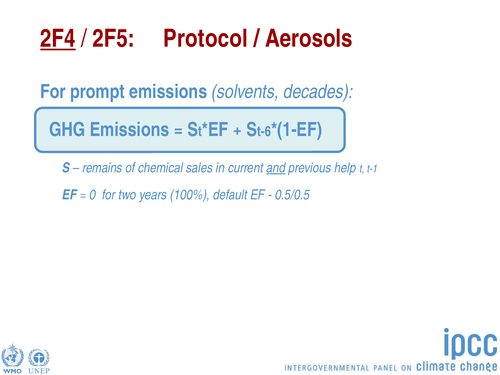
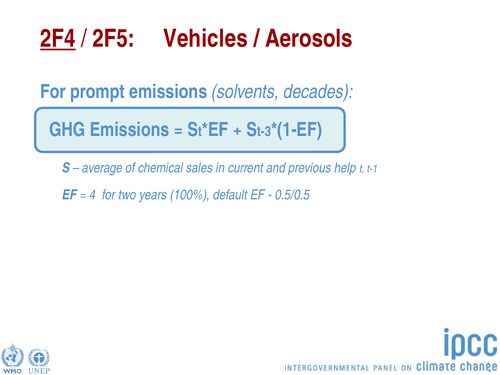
Protocol: Protocol -> Vehicles (205, 39)
t-6: t-6 -> t-3 (264, 132)
remains: remains -> average (102, 168)
and underline: present -> none (276, 168)
0: 0 -> 4 (93, 195)
